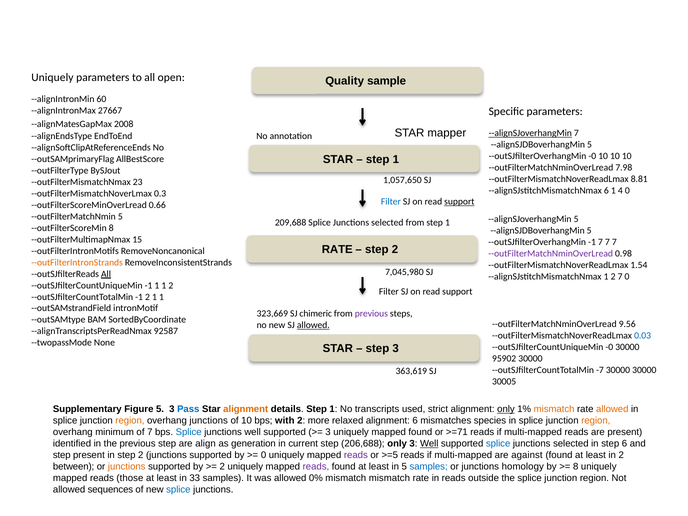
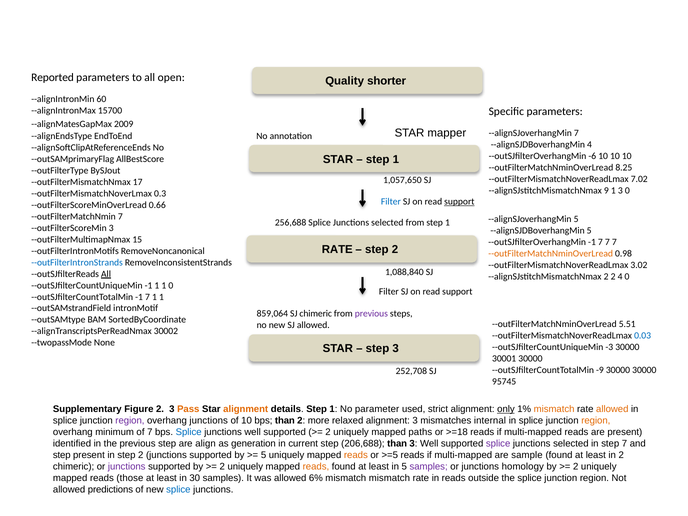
Uniquely: Uniquely -> Reported (53, 78)
sample: sample -> shorter (387, 81)
27667: 27667 -> 15700 (110, 111)
2008: 2008 -> 2009 (124, 124)
--alignSJoverhangMin underline: present -> none (530, 133)
5: 5 -> 4 (589, 145)
--outSJfilterOverhangMin -0: -0 -> -6 (592, 156)
7.98: 7.98 -> 8.25 (624, 168)
8.81: 8.81 -> 7.02 (639, 179)
23: 23 -> 17 (138, 182)
--alignSJstitchMismatchNmax 6: 6 -> 9 (606, 191)
1 4: 4 -> 3 (620, 191)
--outFilterMatchNmin 5: 5 -> 7 (120, 216)
209,688: 209,688 -> 256,688 (291, 222)
--outFilterScoreMin 8: 8 -> 3 (111, 228)
--outFilterMatchNminOverLread colour: purple -> orange (551, 253)
--outFilterIntronStrands colour: orange -> blue (77, 262)
1.54: 1.54 -> 3.02 (639, 265)
7,045,980: 7,045,980 -> 1,088,840 (404, 272)
--alignSJstitchMismatchNmax 1: 1 -> 2 (606, 276)
2 7: 7 -> 4 (620, 276)
1 1 2: 2 -> 0 (171, 285)
--outSJfilterCountTotalMin -1 2: 2 -> 7 (148, 297)
323,669: 323,669 -> 859,064 (272, 314)
9.56: 9.56 -> 5.51 (627, 324)
allowed underline: present -> none (313, 325)
92587: 92587 -> 30002 (166, 331)
--outSJfilterCountUniqueMin -0: -0 -> -3 (609, 347)
95902: 95902 -> 30001 (504, 359)
-7: -7 -> -9 (600, 370)
363,619: 363,619 -> 252,708 (411, 371)
30005: 30005 -> 95745 (504, 382)
Figure 5: 5 -> 2 (160, 409)
Pass colour: blue -> orange (188, 409)
transcripts: transcripts -> parameter (377, 409)
region colour: orange -> purple (130, 421)
bps with: with -> than (285, 421)
alignment 6: 6 -> 3 (415, 421)
species: species -> internal (490, 421)
3: 3 -> 2 (328, 432)
mapped found: found -> paths (420, 432)
>=71: >=71 -> >=18 (457, 432)
206,688 only: only -> than (397, 444)
Well underline: present -> none (429, 444)
splice colour: blue -> purple (498, 444)
step 6: 6 -> 7 (624, 444)
0: 0 -> 5 (264, 455)
reads colour: purple -> orange (356, 455)
against: against -> sample (527, 455)
between: between -> chimeric (74, 466)
junctions colour: orange -> purple (127, 466)
reads colour: purple -> orange (316, 466)
samples colour: blue -> purple (429, 466)
8: 8 -> 2 (576, 466)
33: 33 -> 30 (195, 478)
0%: 0% -> 6% (316, 478)
sequences: sequences -> predictions (110, 489)
